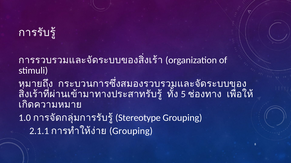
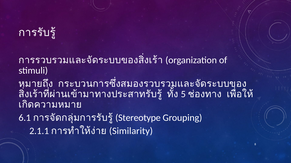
1.0: 1.0 -> 6.1 (25, 118)
Grouping: Grouping -> Similarity (131, 131)
